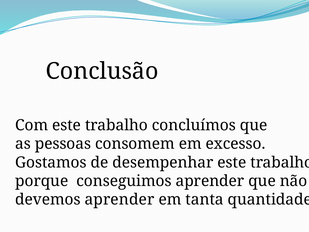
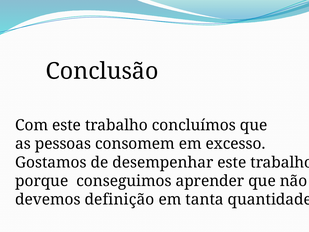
devemos aprender: aprender -> definição (119, 199)
